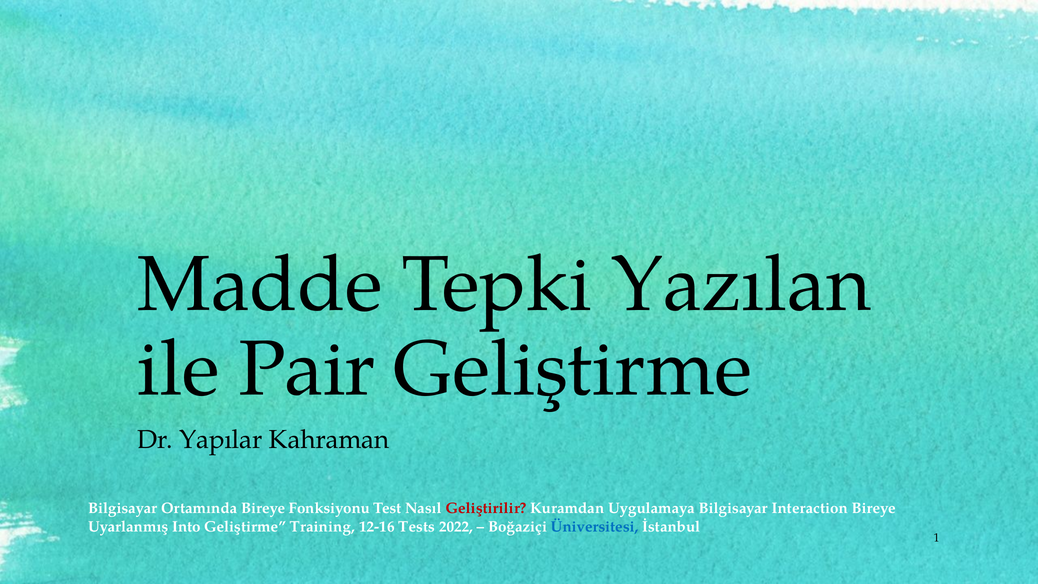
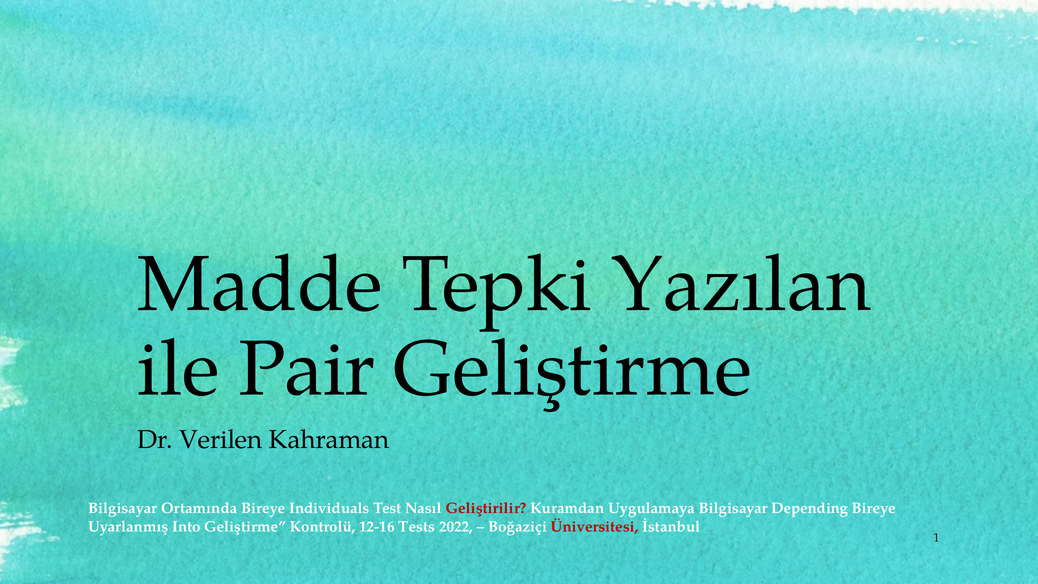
Yapılar: Yapılar -> Verilen (221, 440)
Fonksiyonu: Fonksiyonu -> Individuals (329, 508)
Interaction: Interaction -> Depending (810, 508)
Training: Training -> Kontrolü (323, 527)
Üniversitesi colour: blue -> red (595, 527)
